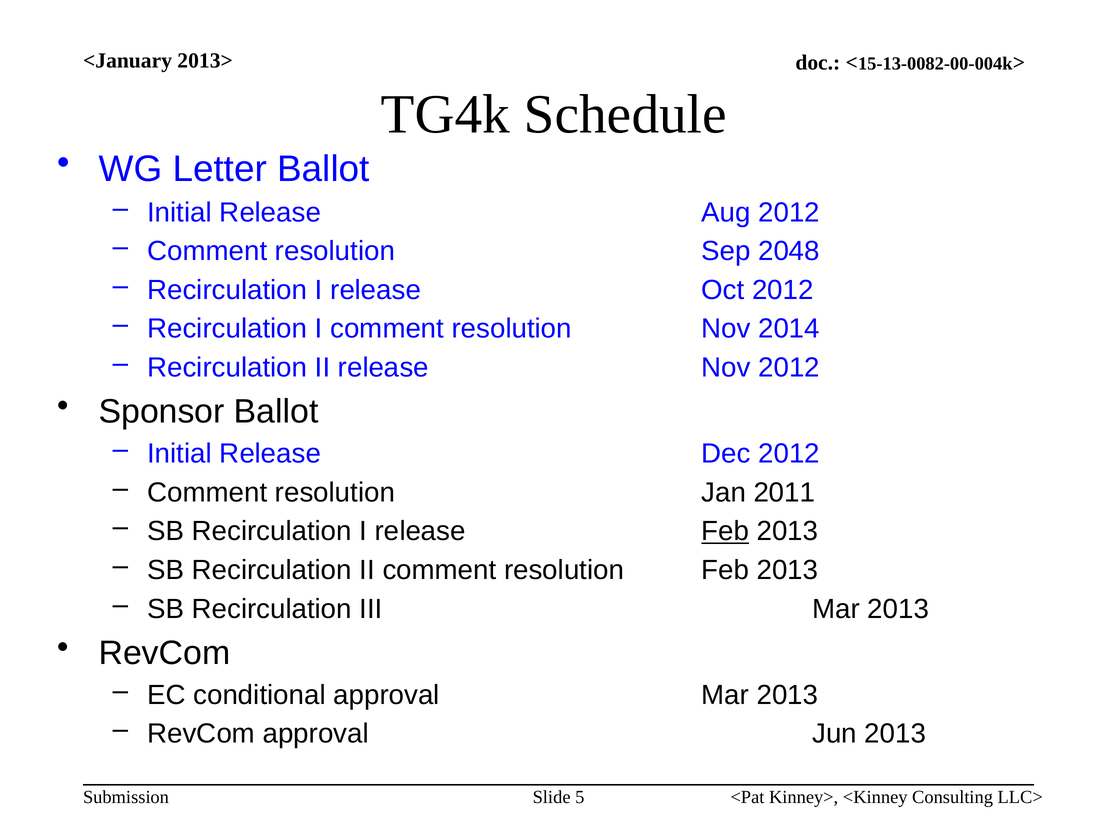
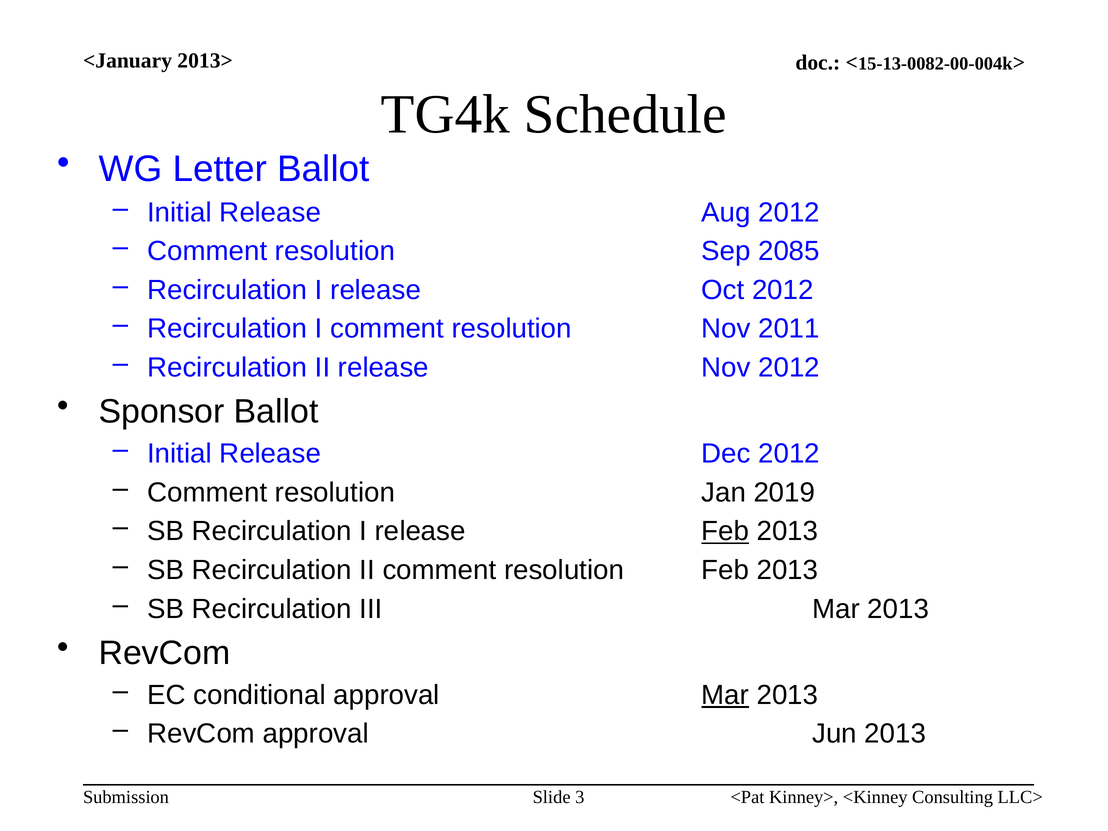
2048: 2048 -> 2085 (789, 251)
2014: 2014 -> 2011 (789, 329)
2011: 2011 -> 2019 (784, 493)
Mar underline: none -> present (725, 695)
5: 5 -> 3 (580, 797)
